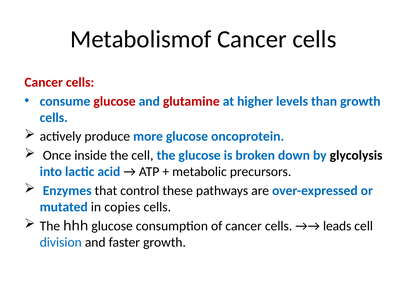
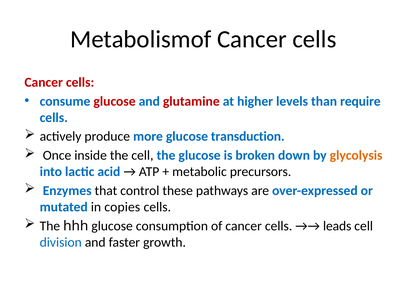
than growth: growth -> require (360, 101)
oncoprotein: oncoprotein -> transduction (248, 137)
glycolysis colour: black -> orange (356, 156)
